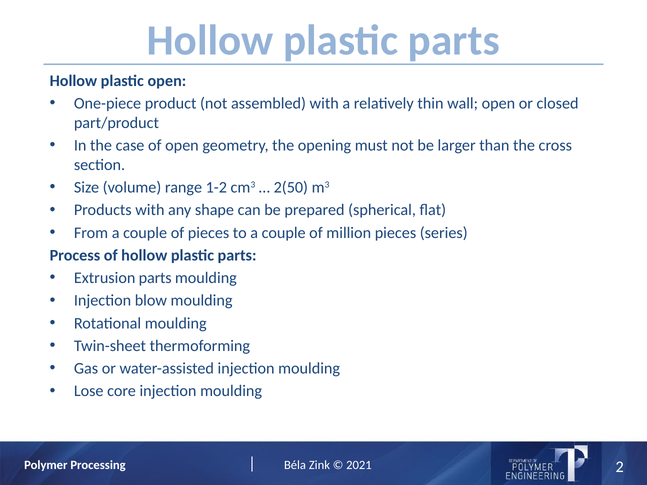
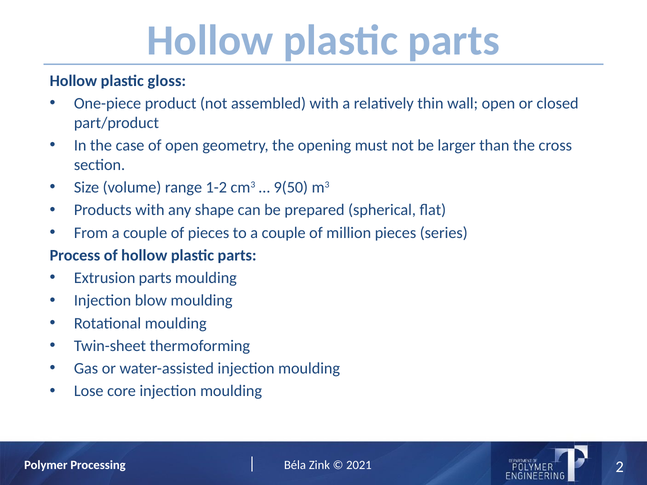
plastic open: open -> gloss (167, 81)
2(50: 2(50 -> 9(50 (291, 188)
